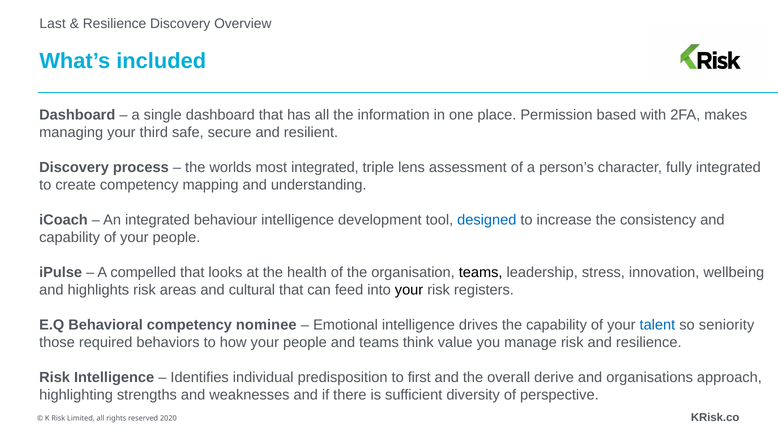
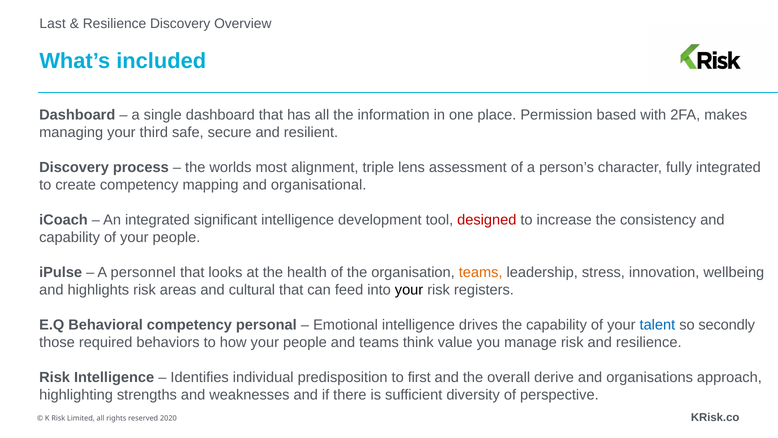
most integrated: integrated -> alignment (325, 167)
understanding: understanding -> organisational (319, 185)
behaviour: behaviour -> significant (226, 220)
designed colour: blue -> red (487, 220)
compelled: compelled -> personnel (143, 272)
teams colour: black -> orange (481, 272)
nominee: nominee -> personal (266, 325)
seniority: seniority -> secondly (727, 325)
